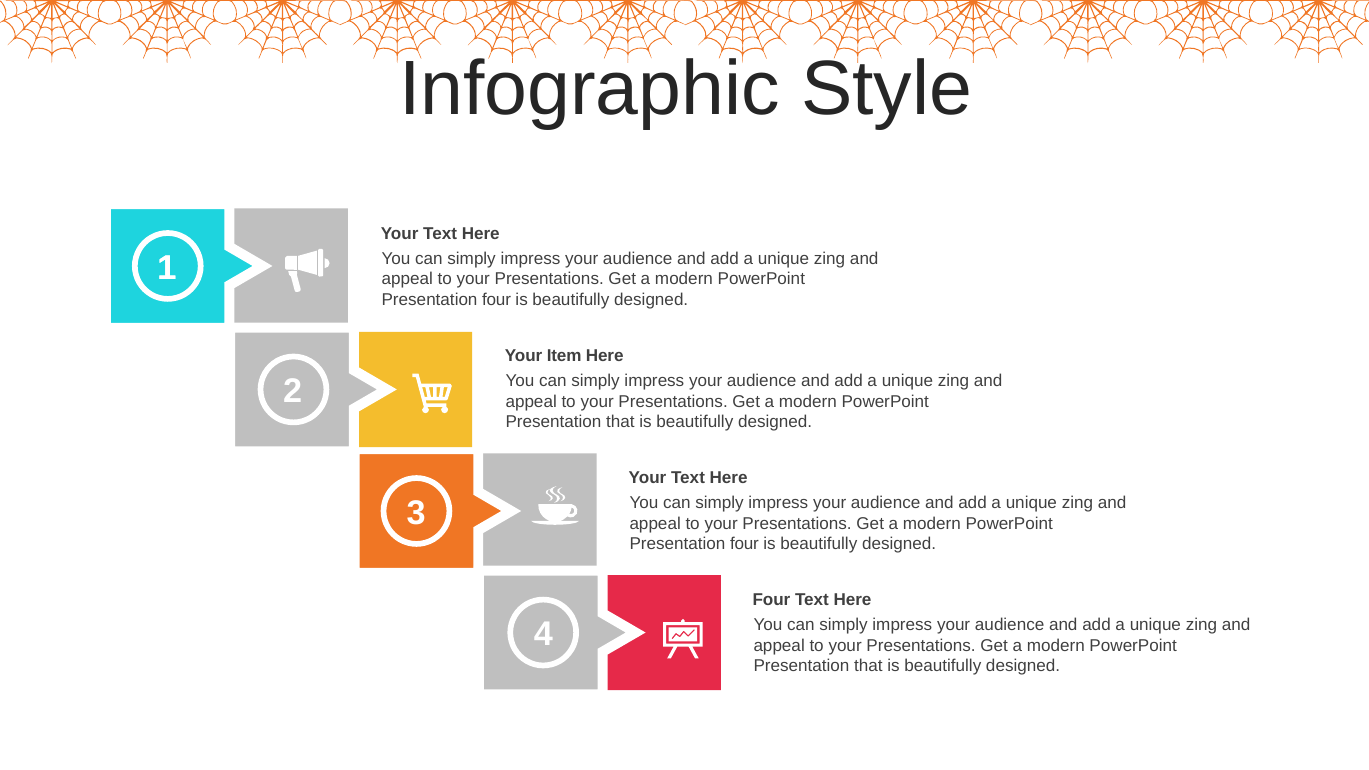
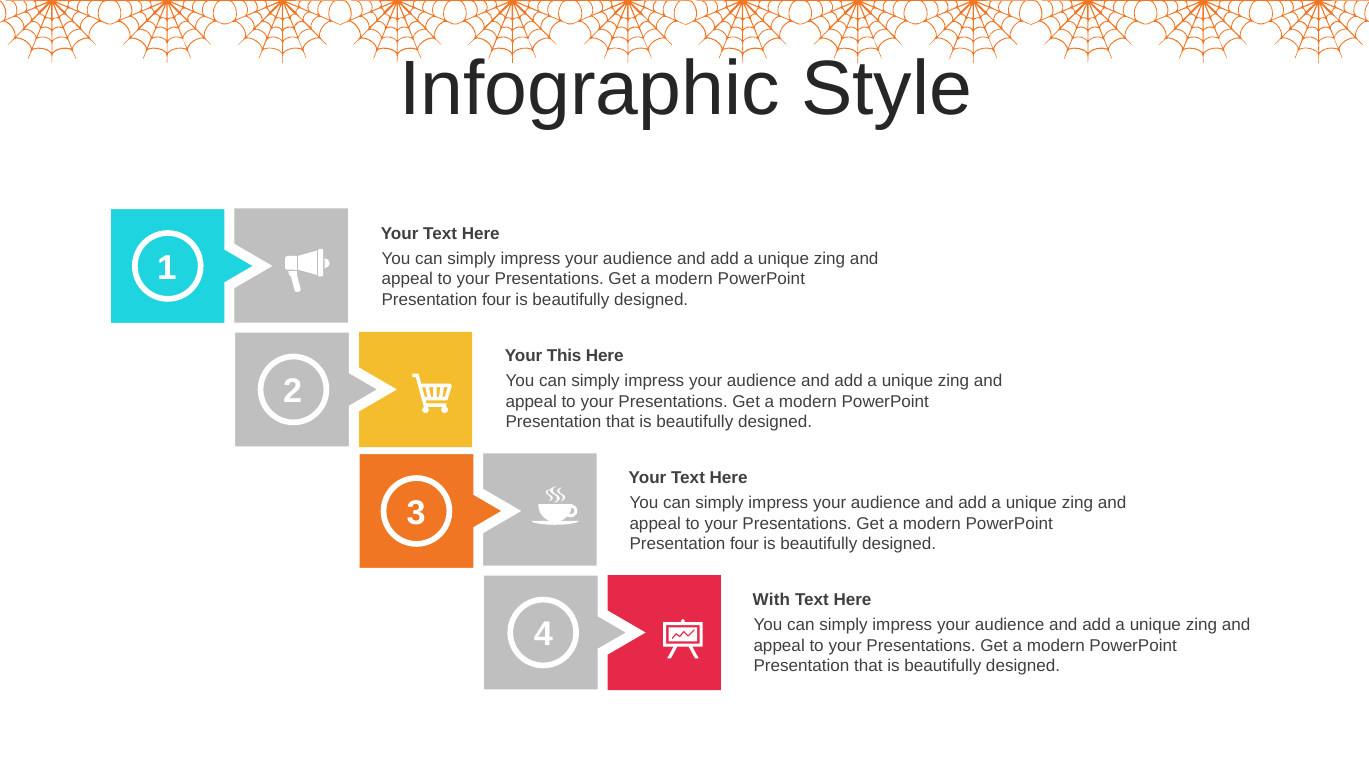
Item: Item -> This (564, 356)
Four: Four -> With (771, 600)
